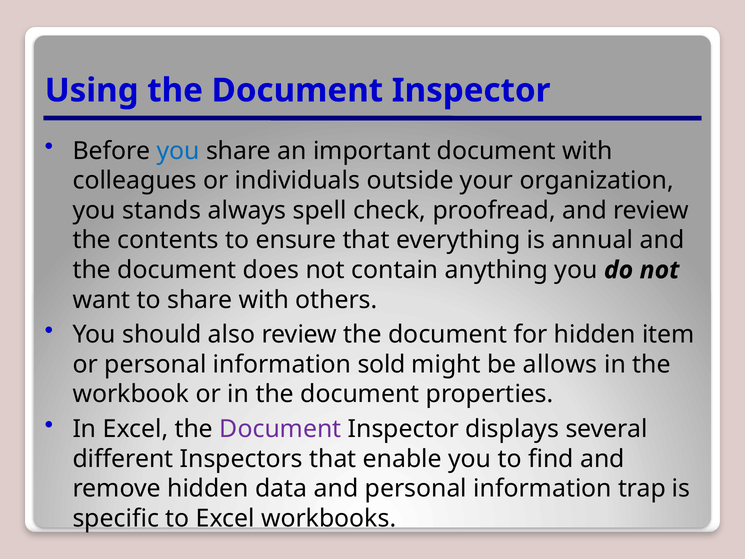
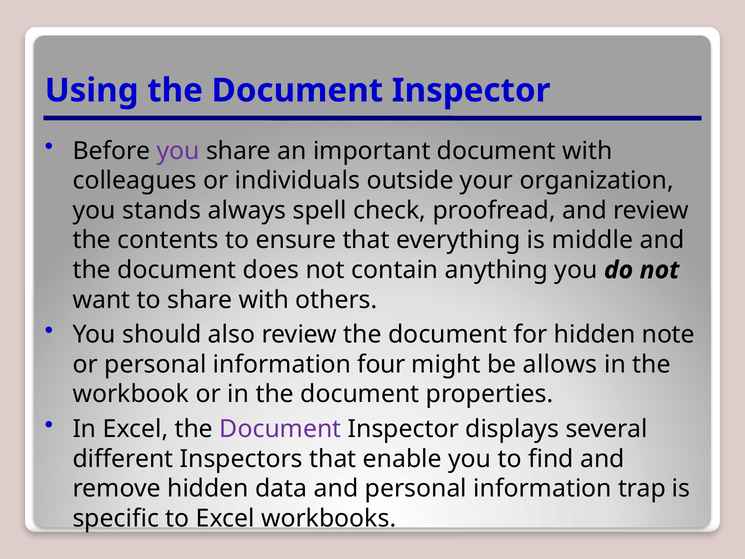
you colour: blue -> purple (178, 151)
annual: annual -> middle (592, 240)
item: item -> note (668, 335)
sold: sold -> four (382, 364)
